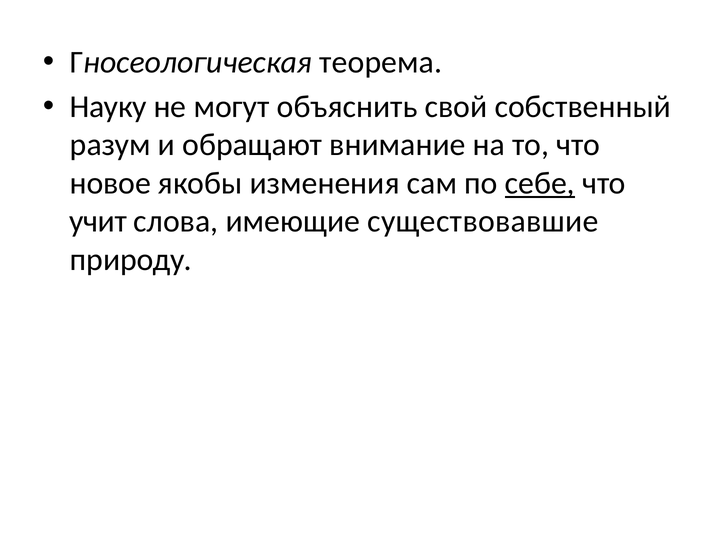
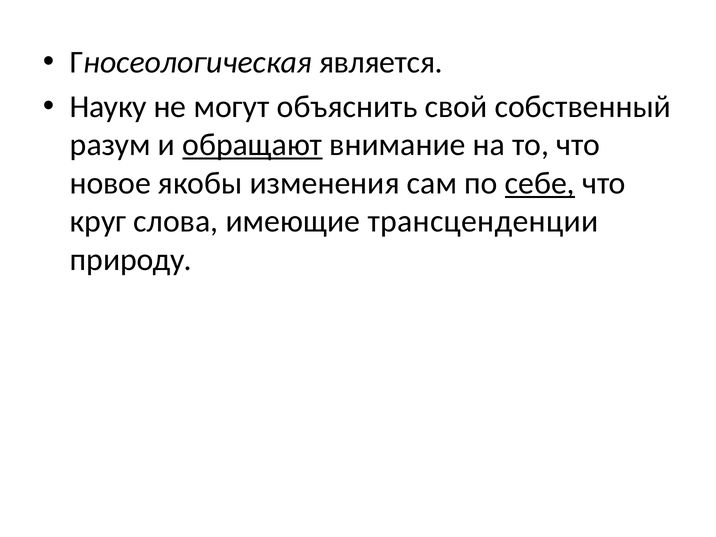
теорема: теорема -> является (381, 62)
обращают underline: none -> present (252, 145)
учит: учит -> круг (98, 221)
существовавшие: существовавшие -> трансценденции (483, 221)
